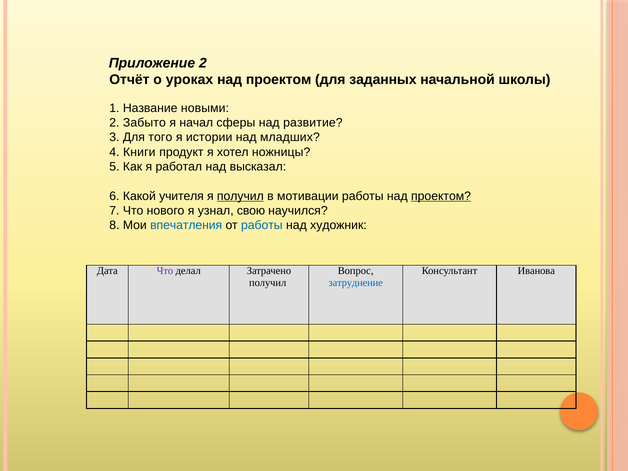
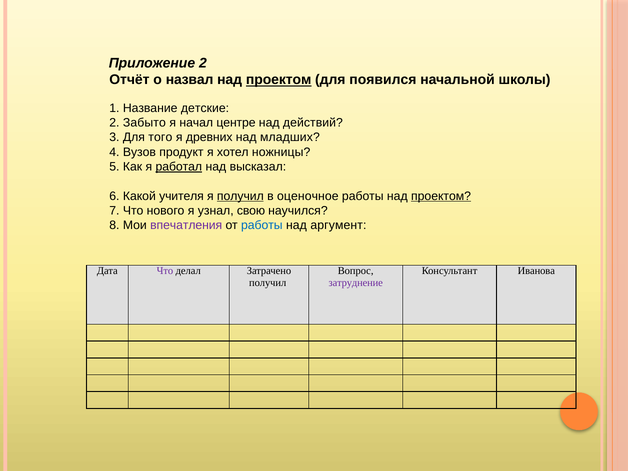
уроках: уроках -> назвал (190, 80)
проектом underline: none -> present (279, 80)
заданных: заданных -> появился (383, 80)
новыми: новыми -> детские (205, 108)
сферы: сферы -> центре (236, 123)
развитие: развитие -> действий (313, 123)
истории: истории -> древних (209, 137)
Книги: Книги -> Вузов (139, 152)
работал underline: none -> present (179, 167)
мотивации: мотивации -> оценочное (308, 196)
впечатления colour: blue -> purple (186, 225)
художник: художник -> аргумент (338, 225)
затруднение colour: blue -> purple (356, 283)
